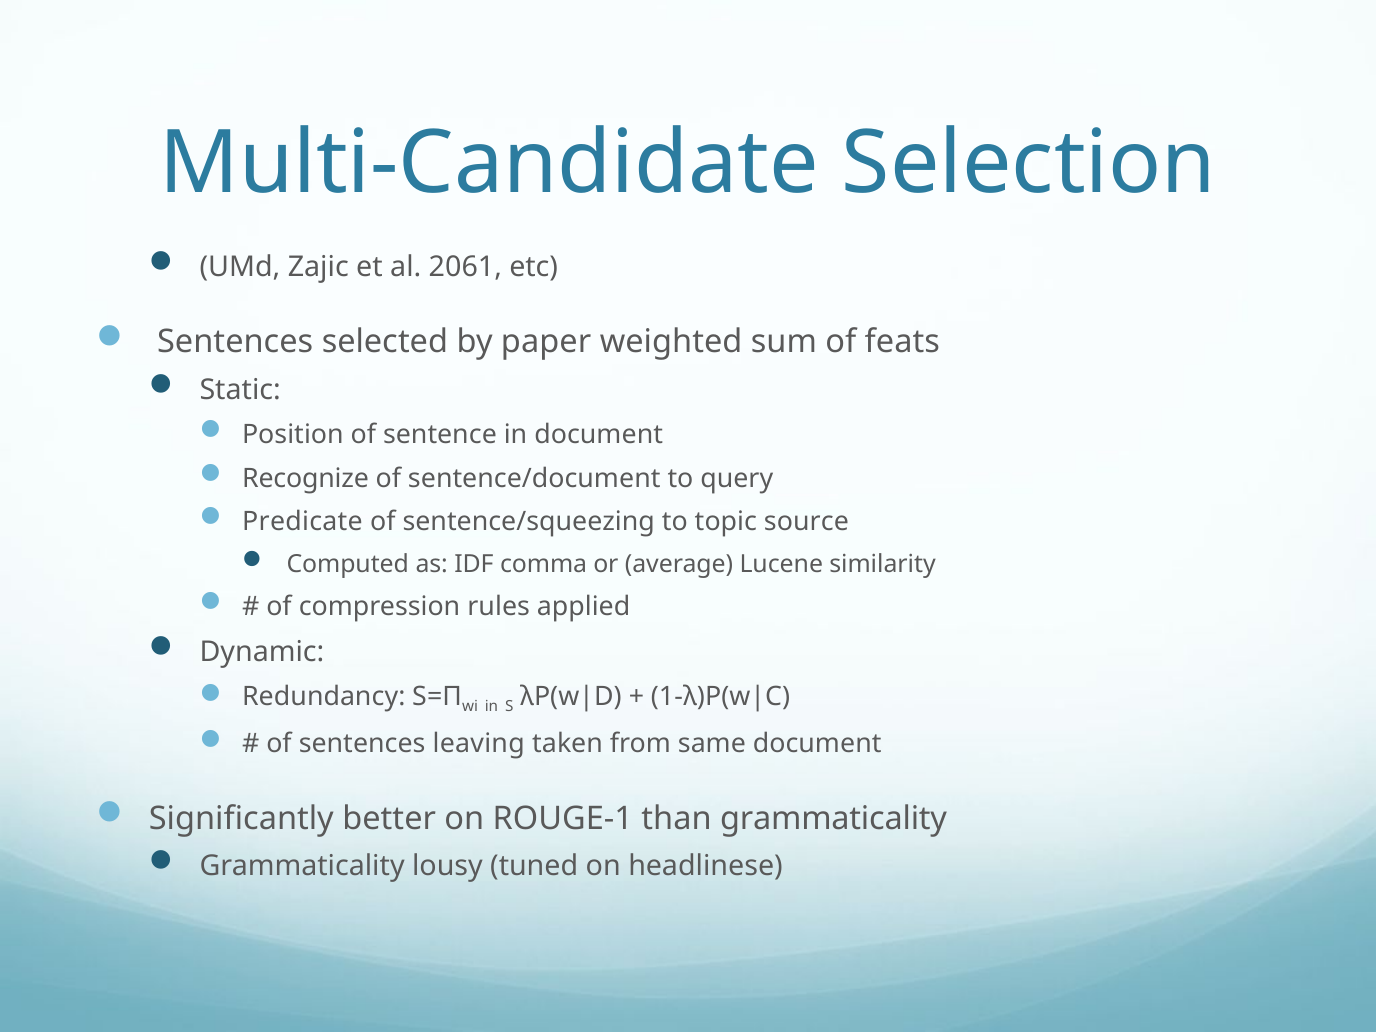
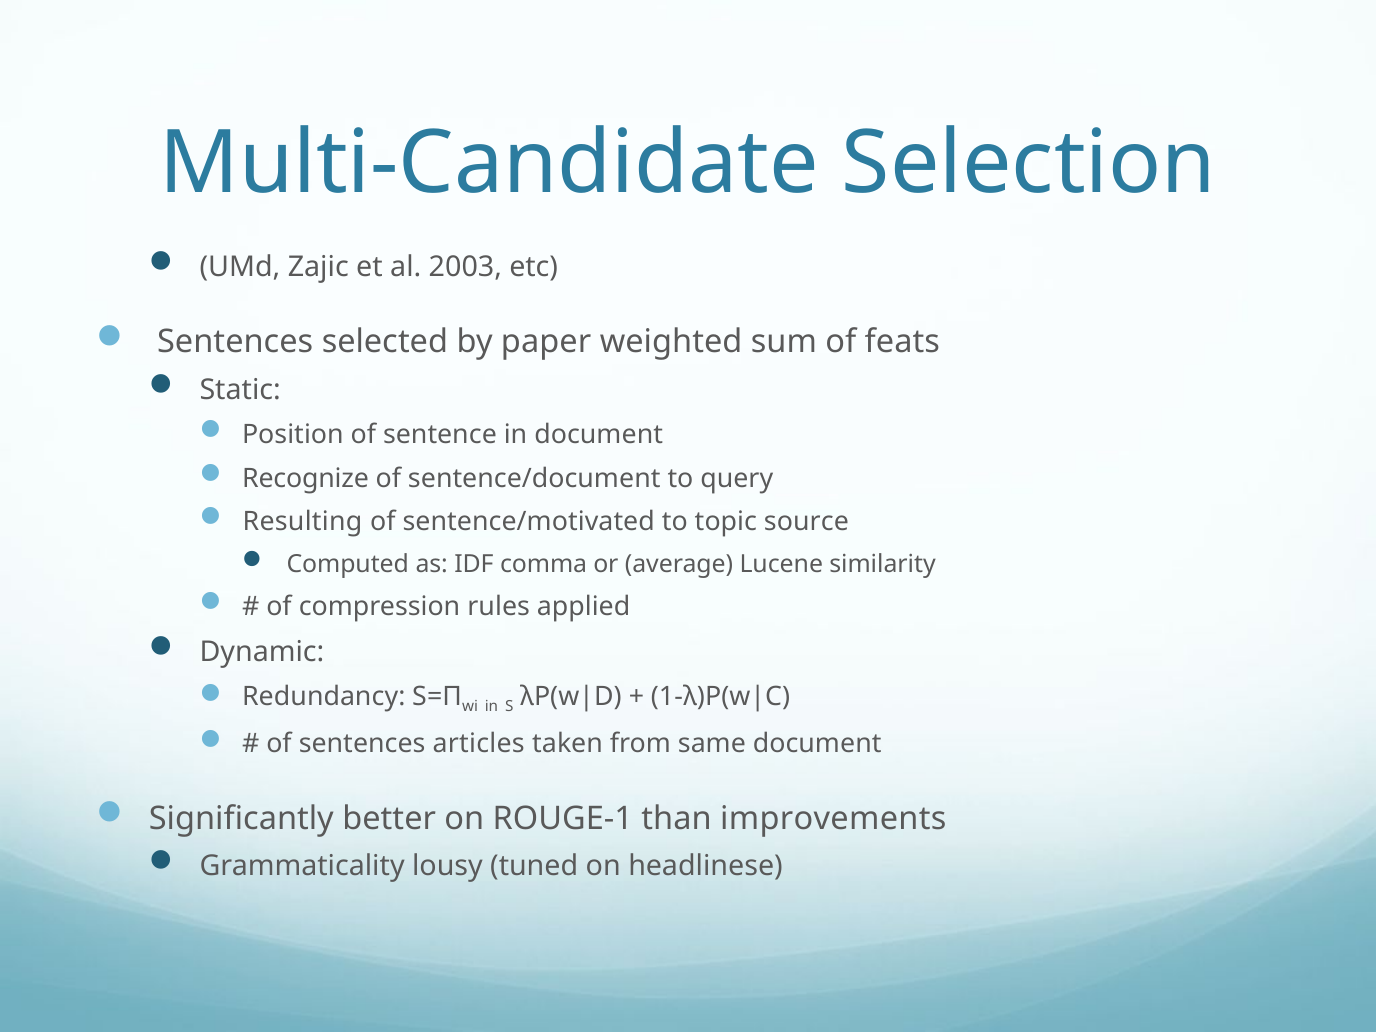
2061: 2061 -> 2003 (465, 267)
Predicate: Predicate -> Resulting (302, 522)
sentence/squeezing: sentence/squeezing -> sentence/motivated (529, 522)
leaving: leaving -> articles (479, 744)
than grammaticality: grammaticality -> improvements (833, 818)
